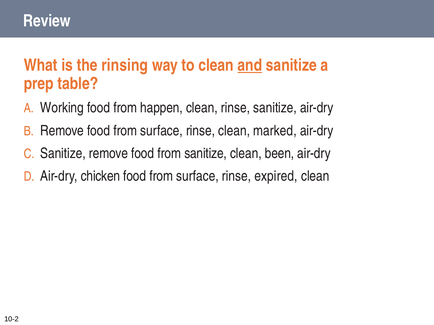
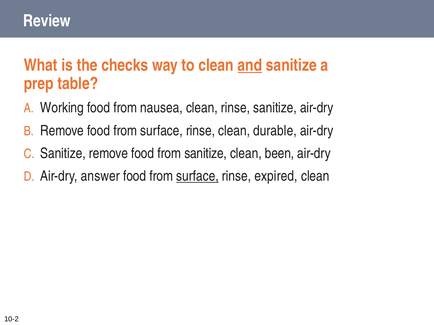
rinsing: rinsing -> checks (125, 65)
happen: happen -> nausea (162, 108)
marked: marked -> durable (275, 131)
chicken: chicken -> answer (100, 176)
surface underline: none -> present (197, 176)
